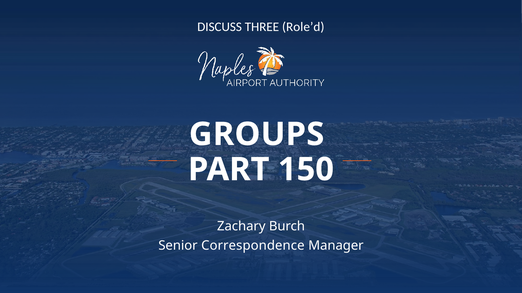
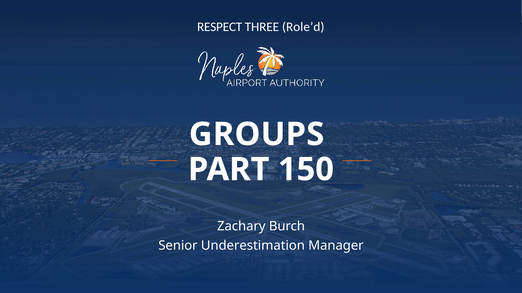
DISCUSS: DISCUSS -> RESPECT (220, 27)
Correspondence: Correspondence -> Underestimation (253, 246)
